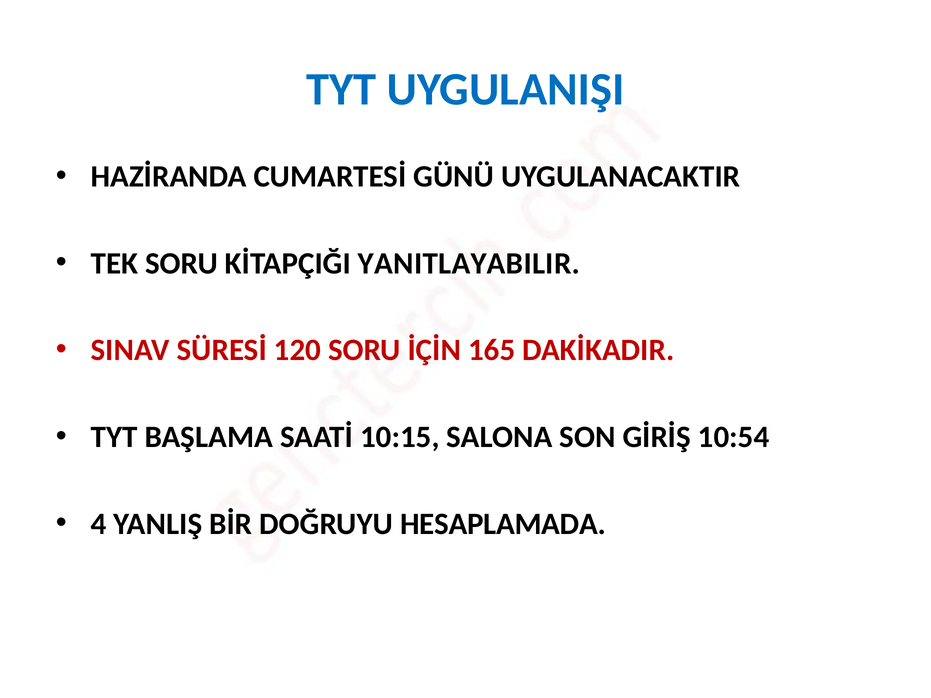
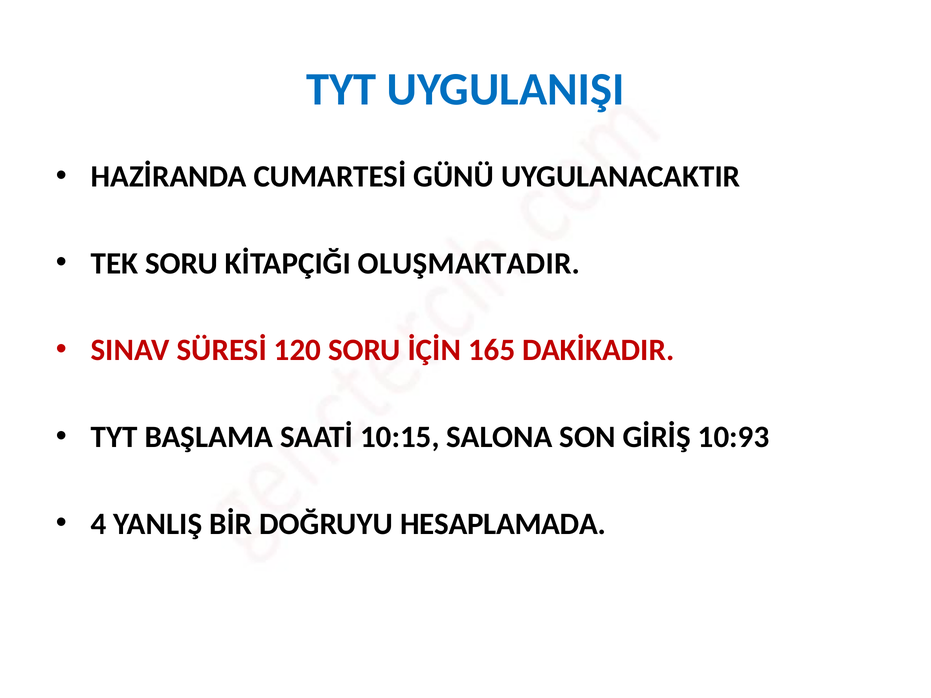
YANITLAYABILIR: YANITLAYABILIR -> OLUŞMAKTADIR (469, 263)
10:54: 10:54 -> 10:93 (734, 437)
